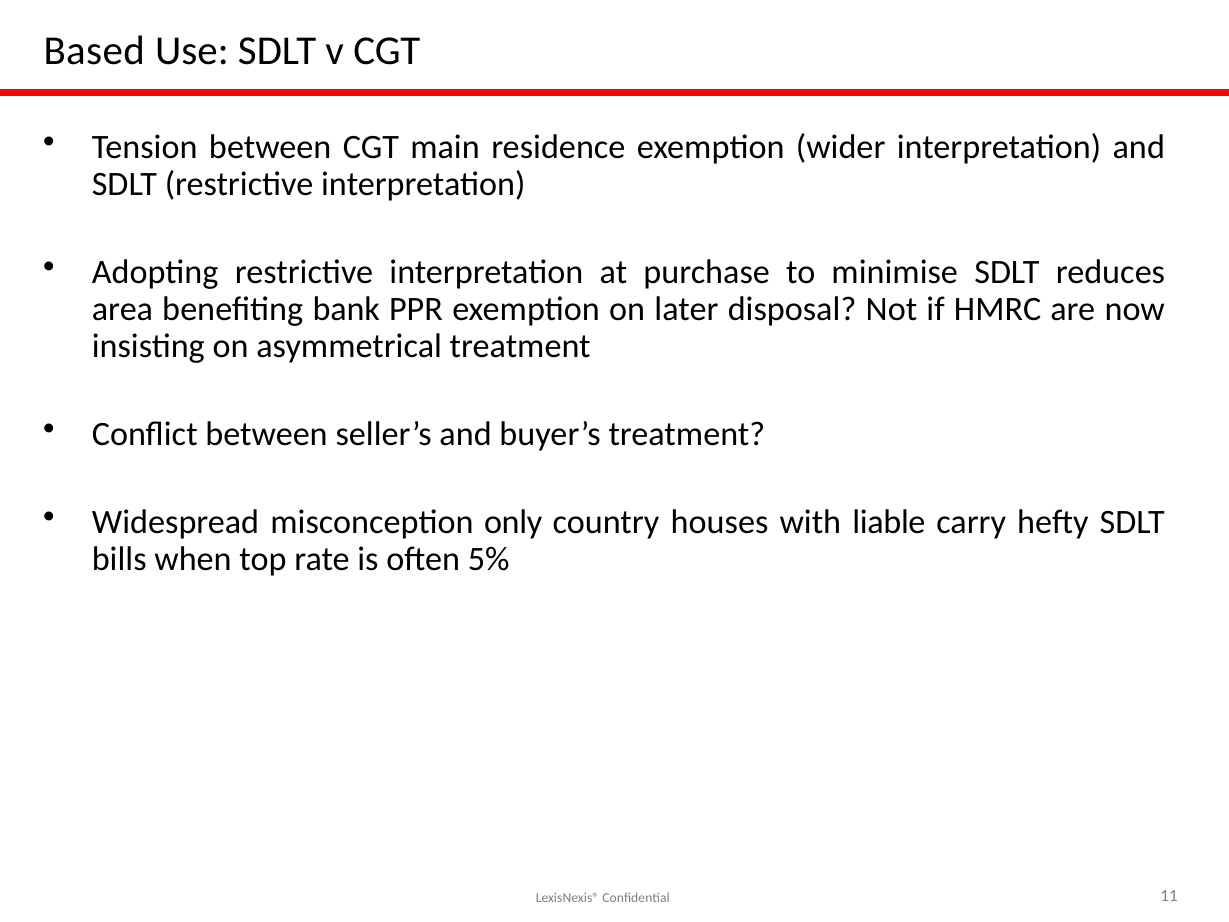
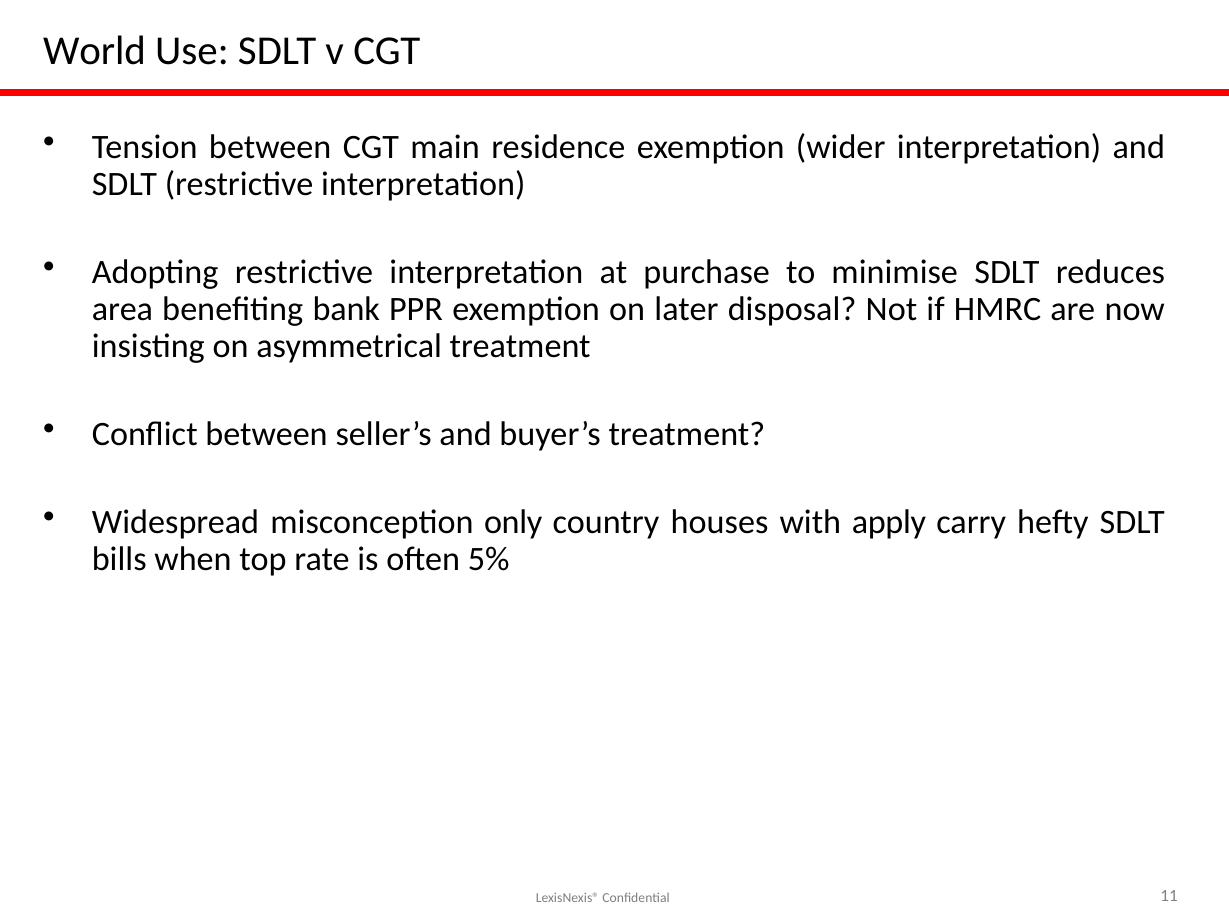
Based: Based -> World (94, 51)
liable: liable -> apply (889, 522)
